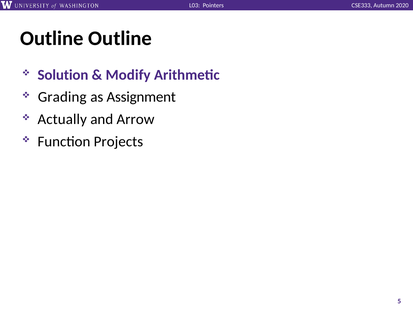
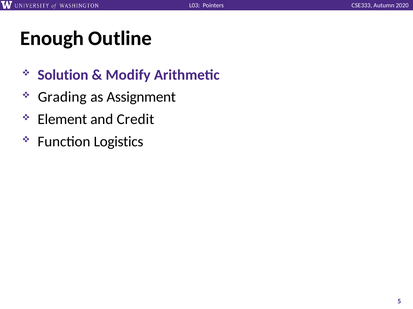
Outline: Outline -> Enough (52, 38)
Actually: Actually -> Element (62, 120)
Arrow: Arrow -> Credit (135, 120)
Projects: Projects -> Logistics (119, 142)
